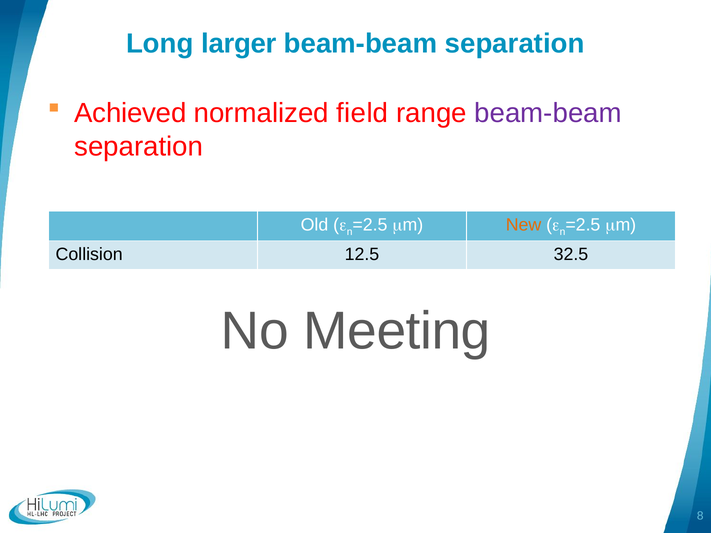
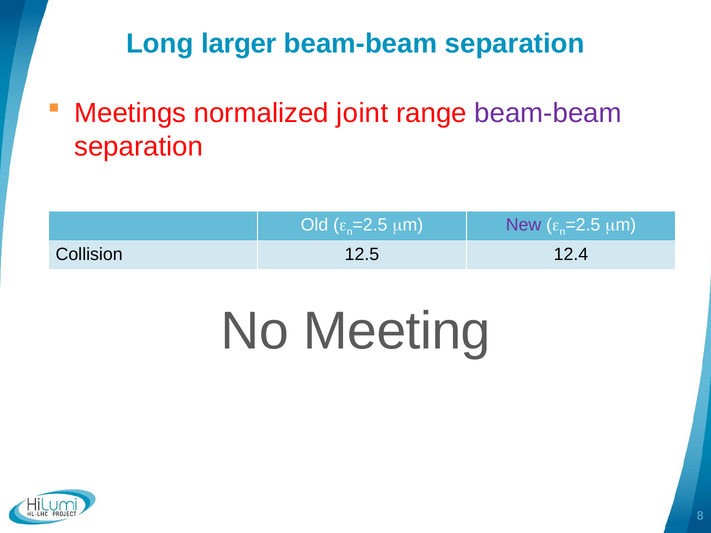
Achieved: Achieved -> Meetings (130, 113)
field: field -> joint (362, 113)
New colour: orange -> purple (524, 225)
32.5: 32.5 -> 12.4 (571, 255)
